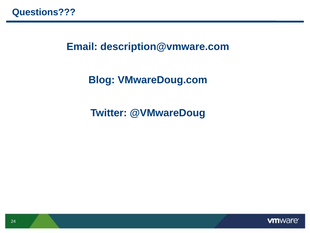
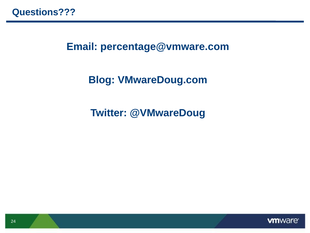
description@vmware.com: description@vmware.com -> percentage@vmware.com (165, 47)
